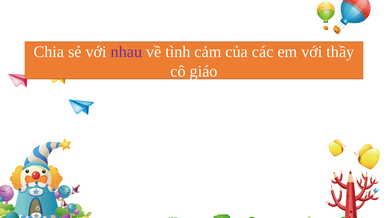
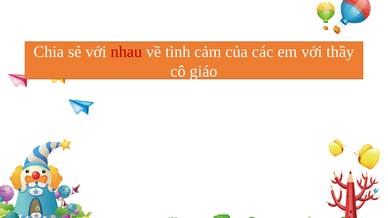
nhau colour: purple -> red (126, 52)
